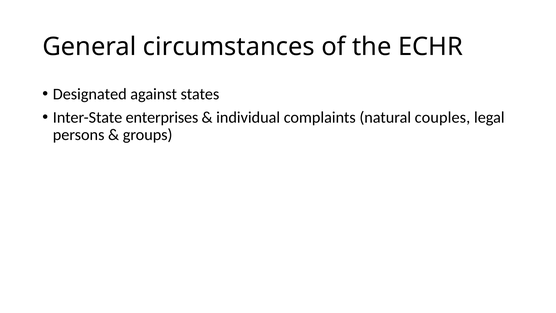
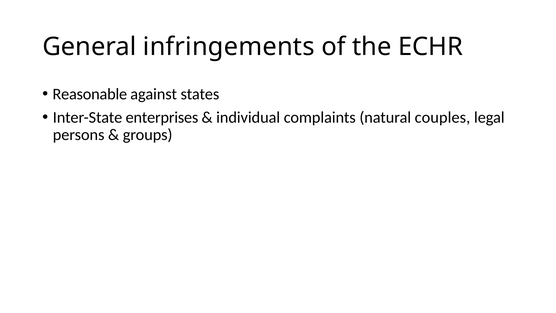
circumstances: circumstances -> infringements (229, 47)
Designated: Designated -> Reasonable (90, 94)
